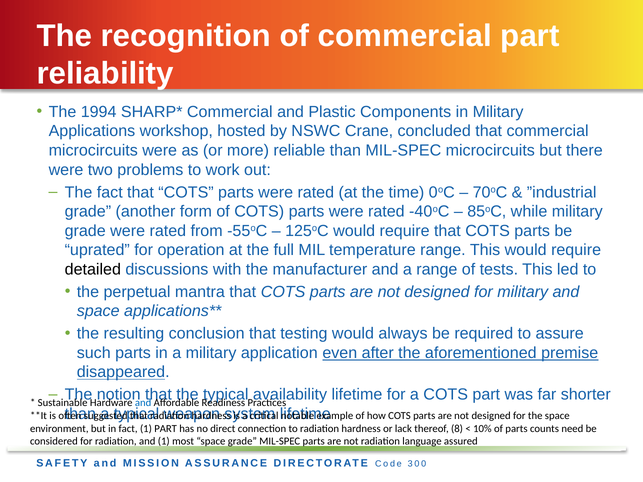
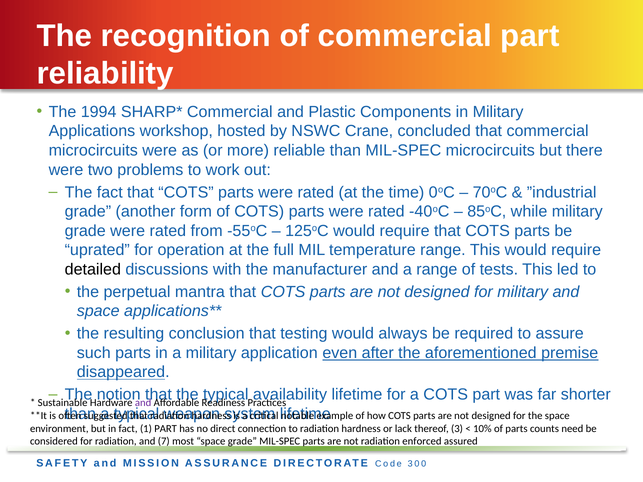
and colour: blue -> purple (143, 403)
8: 8 -> 3 (457, 429)
and 1: 1 -> 7 (164, 442)
language: language -> enforced (422, 442)
